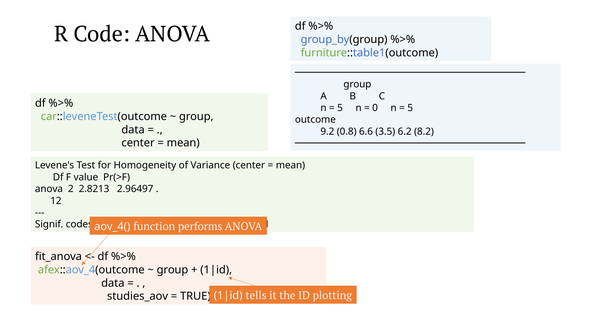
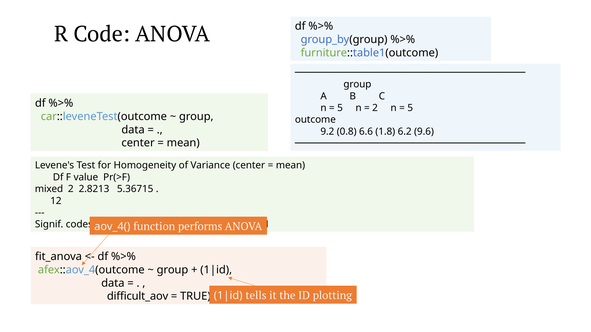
0: 0 -> 2 (375, 108)
3.5: 3.5 -> 1.8 (385, 132)
8.2: 8.2 -> 9.6 (424, 132)
anova: anova -> mixed (49, 189)
2.96497: 2.96497 -> 5.36715 (135, 189)
studies_aov: studies_aov -> difficult_aov (138, 297)
